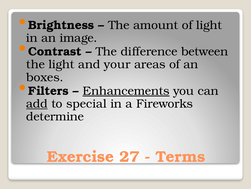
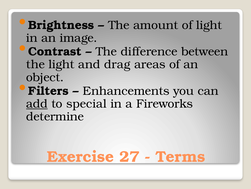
your: your -> drag (117, 64)
boxes: boxes -> object (45, 77)
Enhancements underline: present -> none (126, 91)
